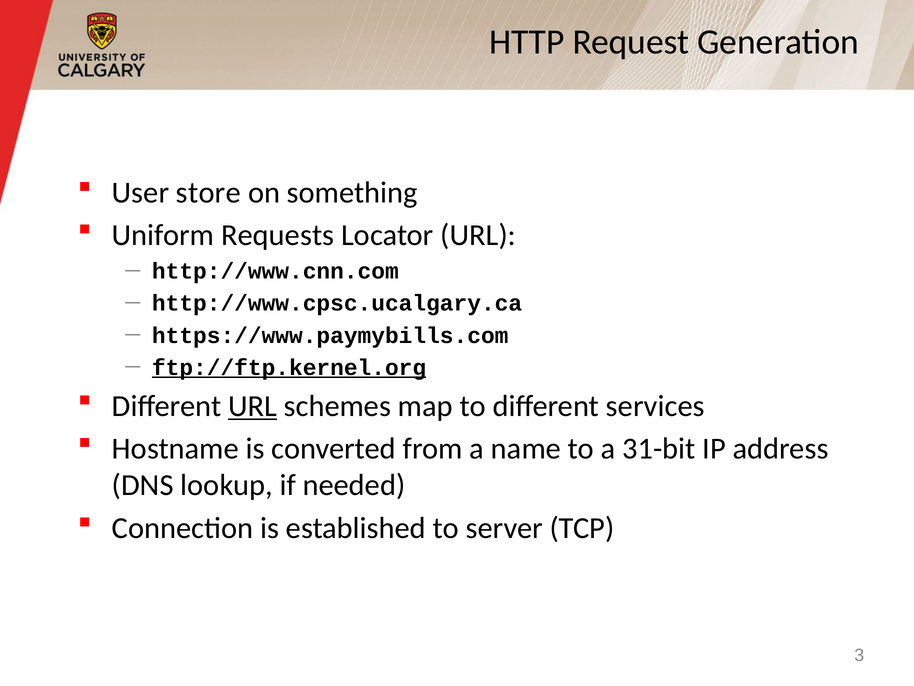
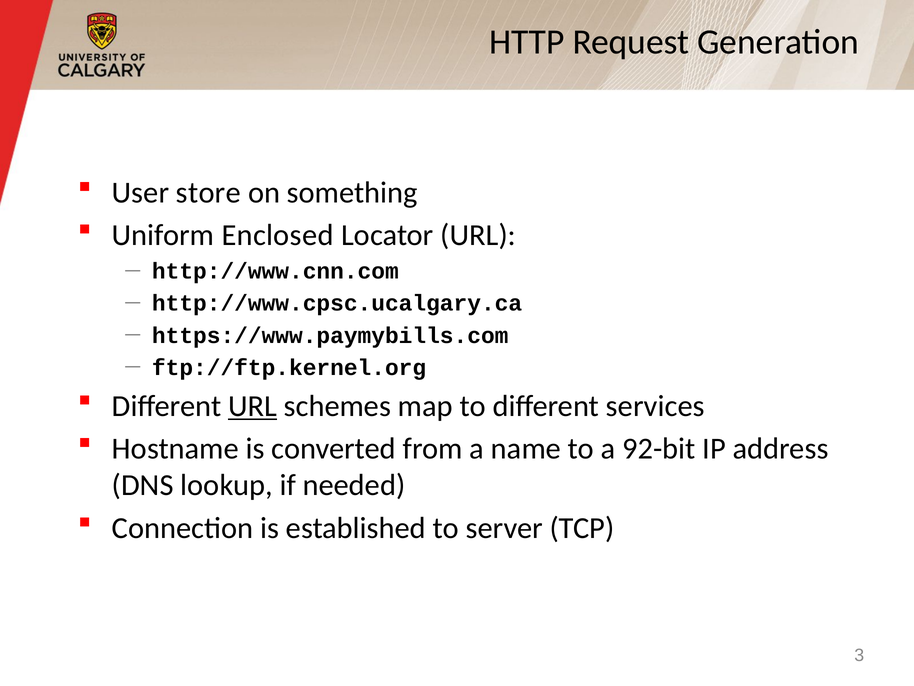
Requests: Requests -> Enclosed (278, 235)
ftp://ftp.kernel.org underline: present -> none (289, 367)
31-bit: 31-bit -> 92-bit (659, 448)
